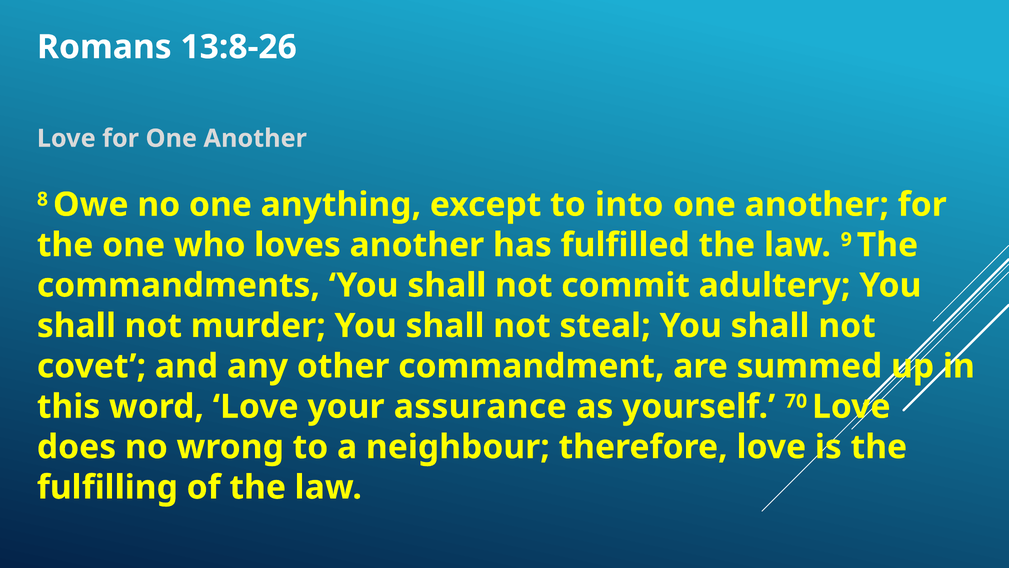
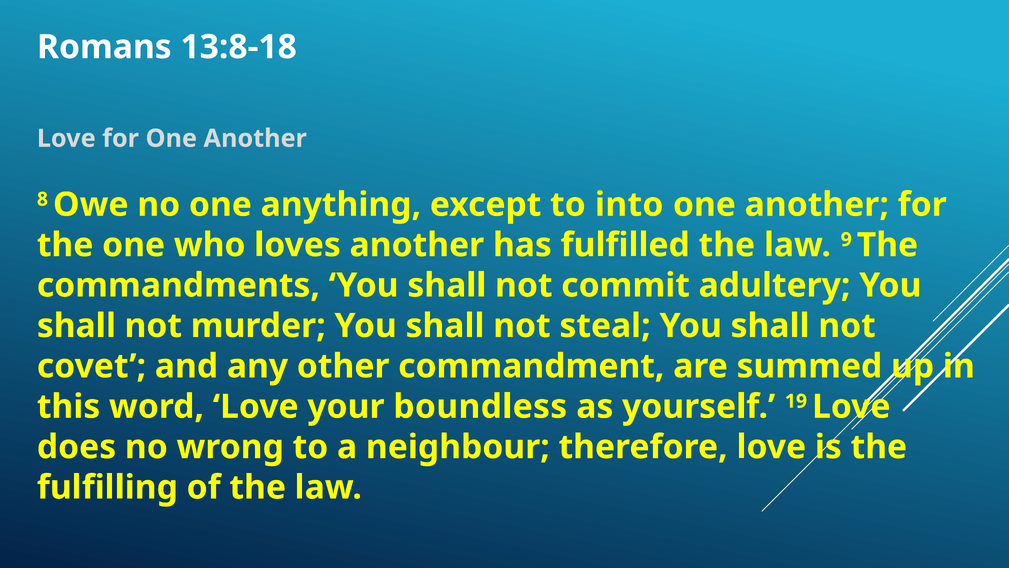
13:8-26: 13:8-26 -> 13:8-18 (239, 47)
assurance: assurance -> boundless (480, 406)
70: 70 -> 19 (796, 401)
